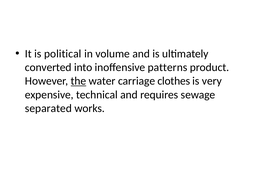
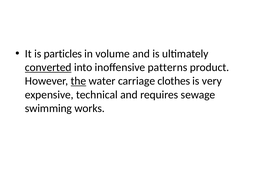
political: political -> particles (63, 54)
converted underline: none -> present (48, 67)
separated: separated -> swimming (48, 108)
